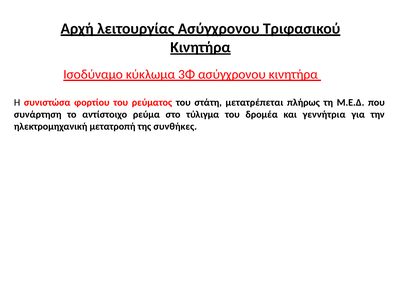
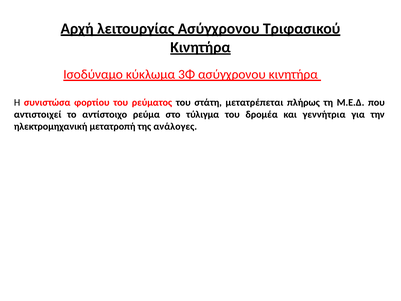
συνάρτηση: συνάρτηση -> αντιστοιχεί (38, 115)
συνθήκες: συνθήκες -> ανάλογες (175, 127)
